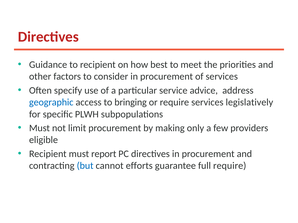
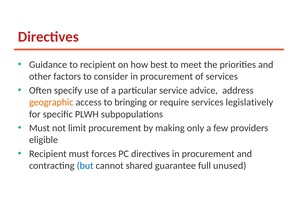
geographic colour: blue -> orange (51, 102)
report: report -> forces (104, 154)
efforts: efforts -> shared (139, 166)
full require: require -> unused (230, 166)
